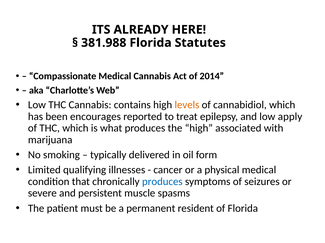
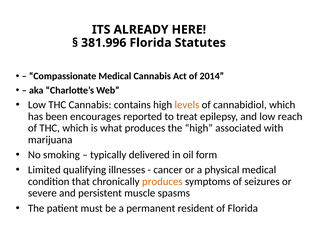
381.988: 381.988 -> 381.996 (104, 43)
apply: apply -> reach (290, 117)
produces colour: blue -> orange (162, 182)
